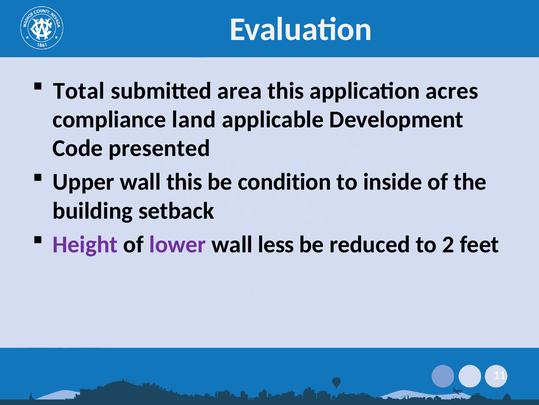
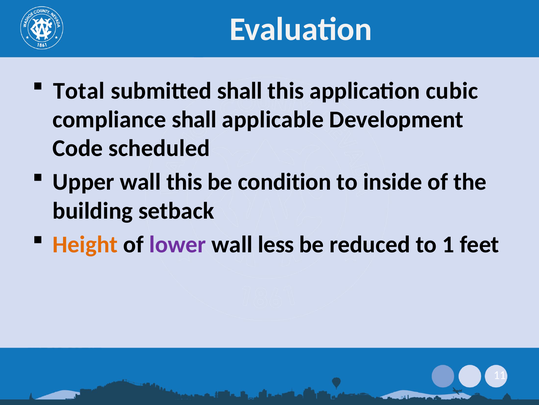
submitted area: area -> shall (240, 91)
acres: acres -> cubic (452, 91)
compliance land: land -> shall (194, 119)
presented: presented -> scheduled (159, 148)
Height colour: purple -> orange (85, 244)
2: 2 -> 1 (448, 244)
